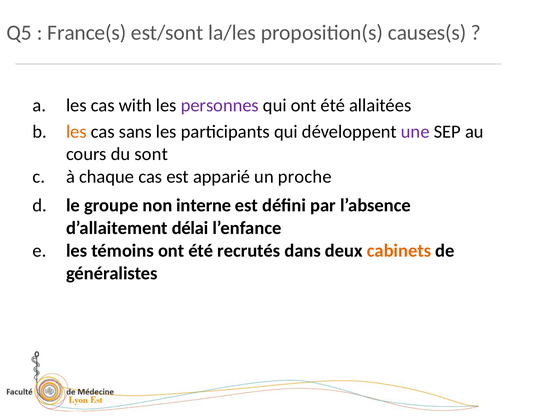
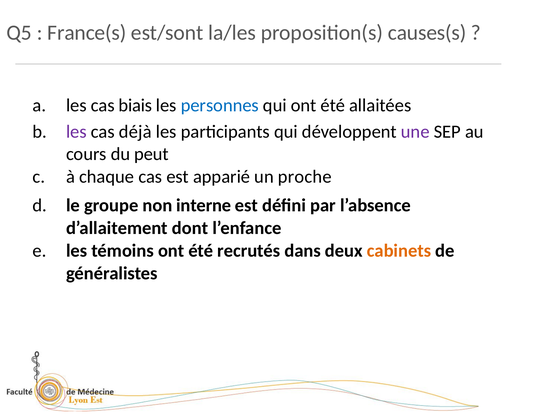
with: with -> biais (135, 105)
personnes colour: purple -> blue (220, 105)
les colour: orange -> purple (76, 132)
sans: sans -> déjà (135, 132)
sont: sont -> peut (151, 154)
délai: délai -> dont (190, 228)
